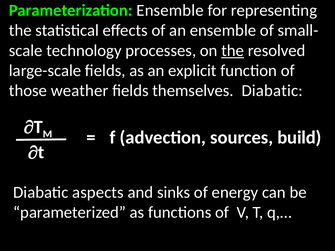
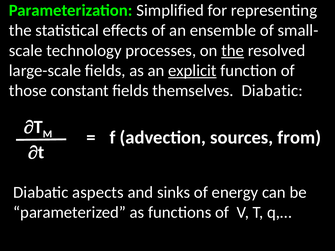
Parameterization Ensemble: Ensemble -> Simplified (170, 10)
explicit underline: none -> present (192, 71)
weather: weather -> constant (80, 91)
build: build -> from (299, 138)
